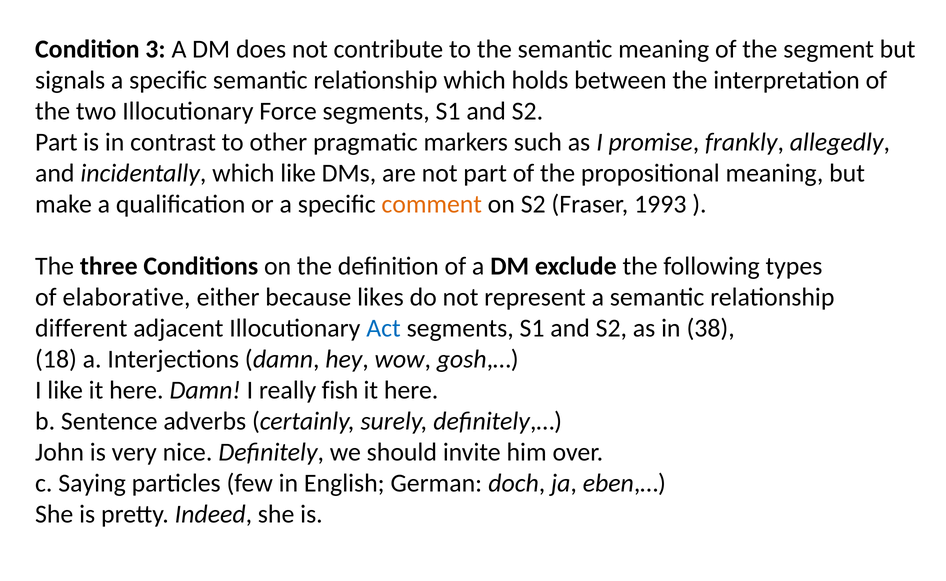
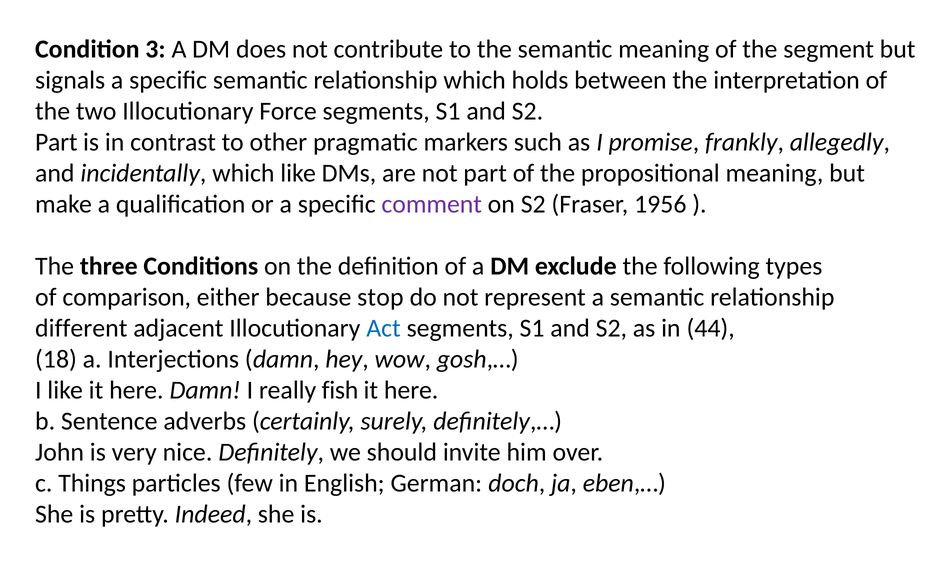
comment colour: orange -> purple (432, 204)
1993: 1993 -> 1956 (660, 204)
elaborative: elaborative -> comparison (127, 297)
likes: likes -> stop (380, 297)
38: 38 -> 44 (711, 328)
Saying: Saying -> Things (92, 483)
